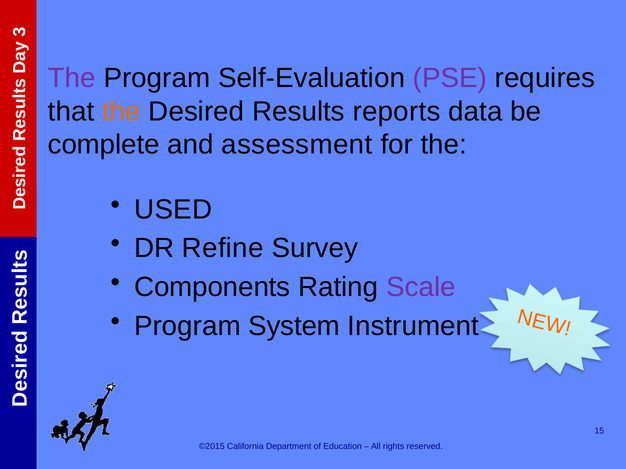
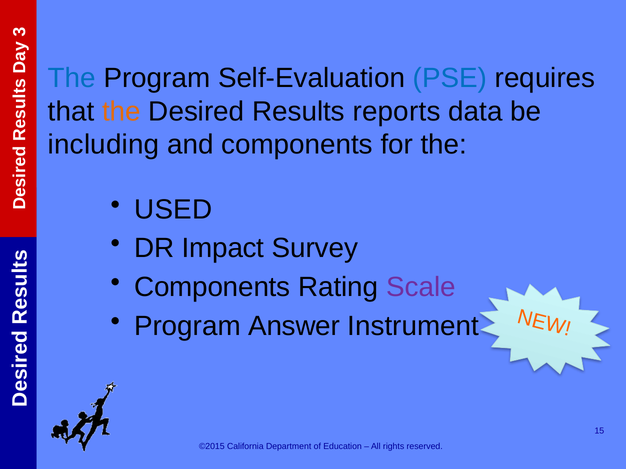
The colour: purple -> blue (72, 78)
PSE colour: purple -> blue (450, 78)
complete: complete -> including (104, 145)
and assessment: assessment -> components (297, 145)
Refine: Refine -> Impact (223, 249)
System: System -> Answer (294, 326)
